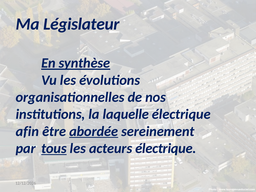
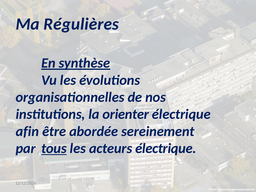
Législateur: Législateur -> Régulières (81, 24)
laquelle: laquelle -> orienter (126, 114)
abordée underline: present -> none (94, 131)
